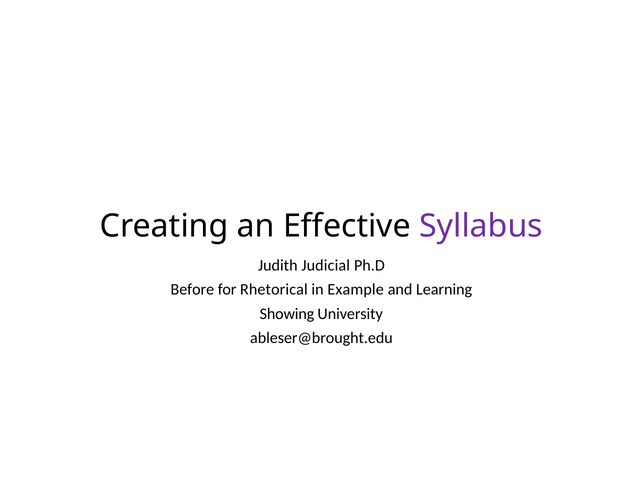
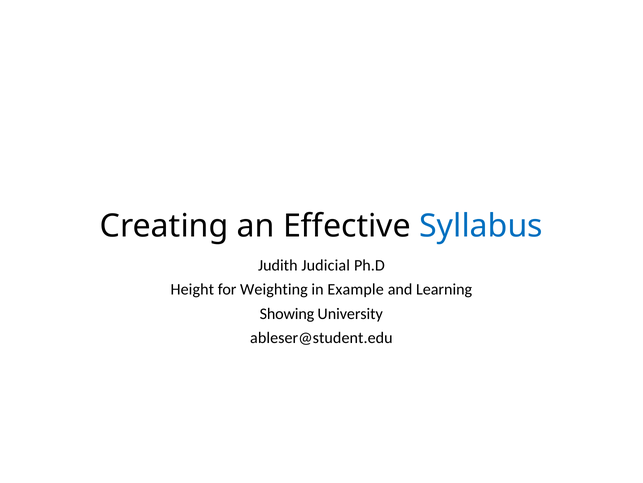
Syllabus colour: purple -> blue (481, 226)
Before: Before -> Height (192, 289)
Rhetorical: Rhetorical -> Weighting (274, 289)
ableser@brought.edu: ableser@brought.edu -> ableser@student.edu (321, 337)
